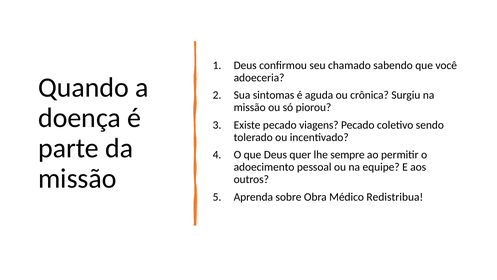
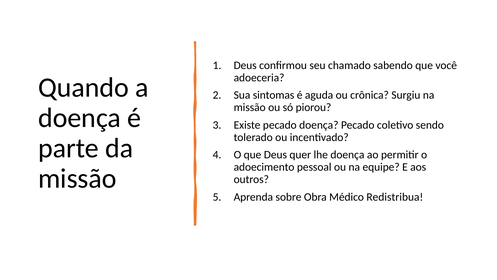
pecado viagens: viagens -> doença (319, 125)
lhe sempre: sempre -> doença (347, 155)
